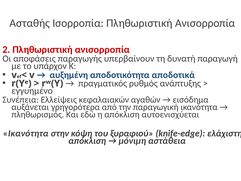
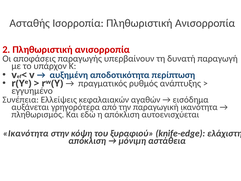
αποδοτικά: αποδοτικά -> περίπτωση (173, 75)
